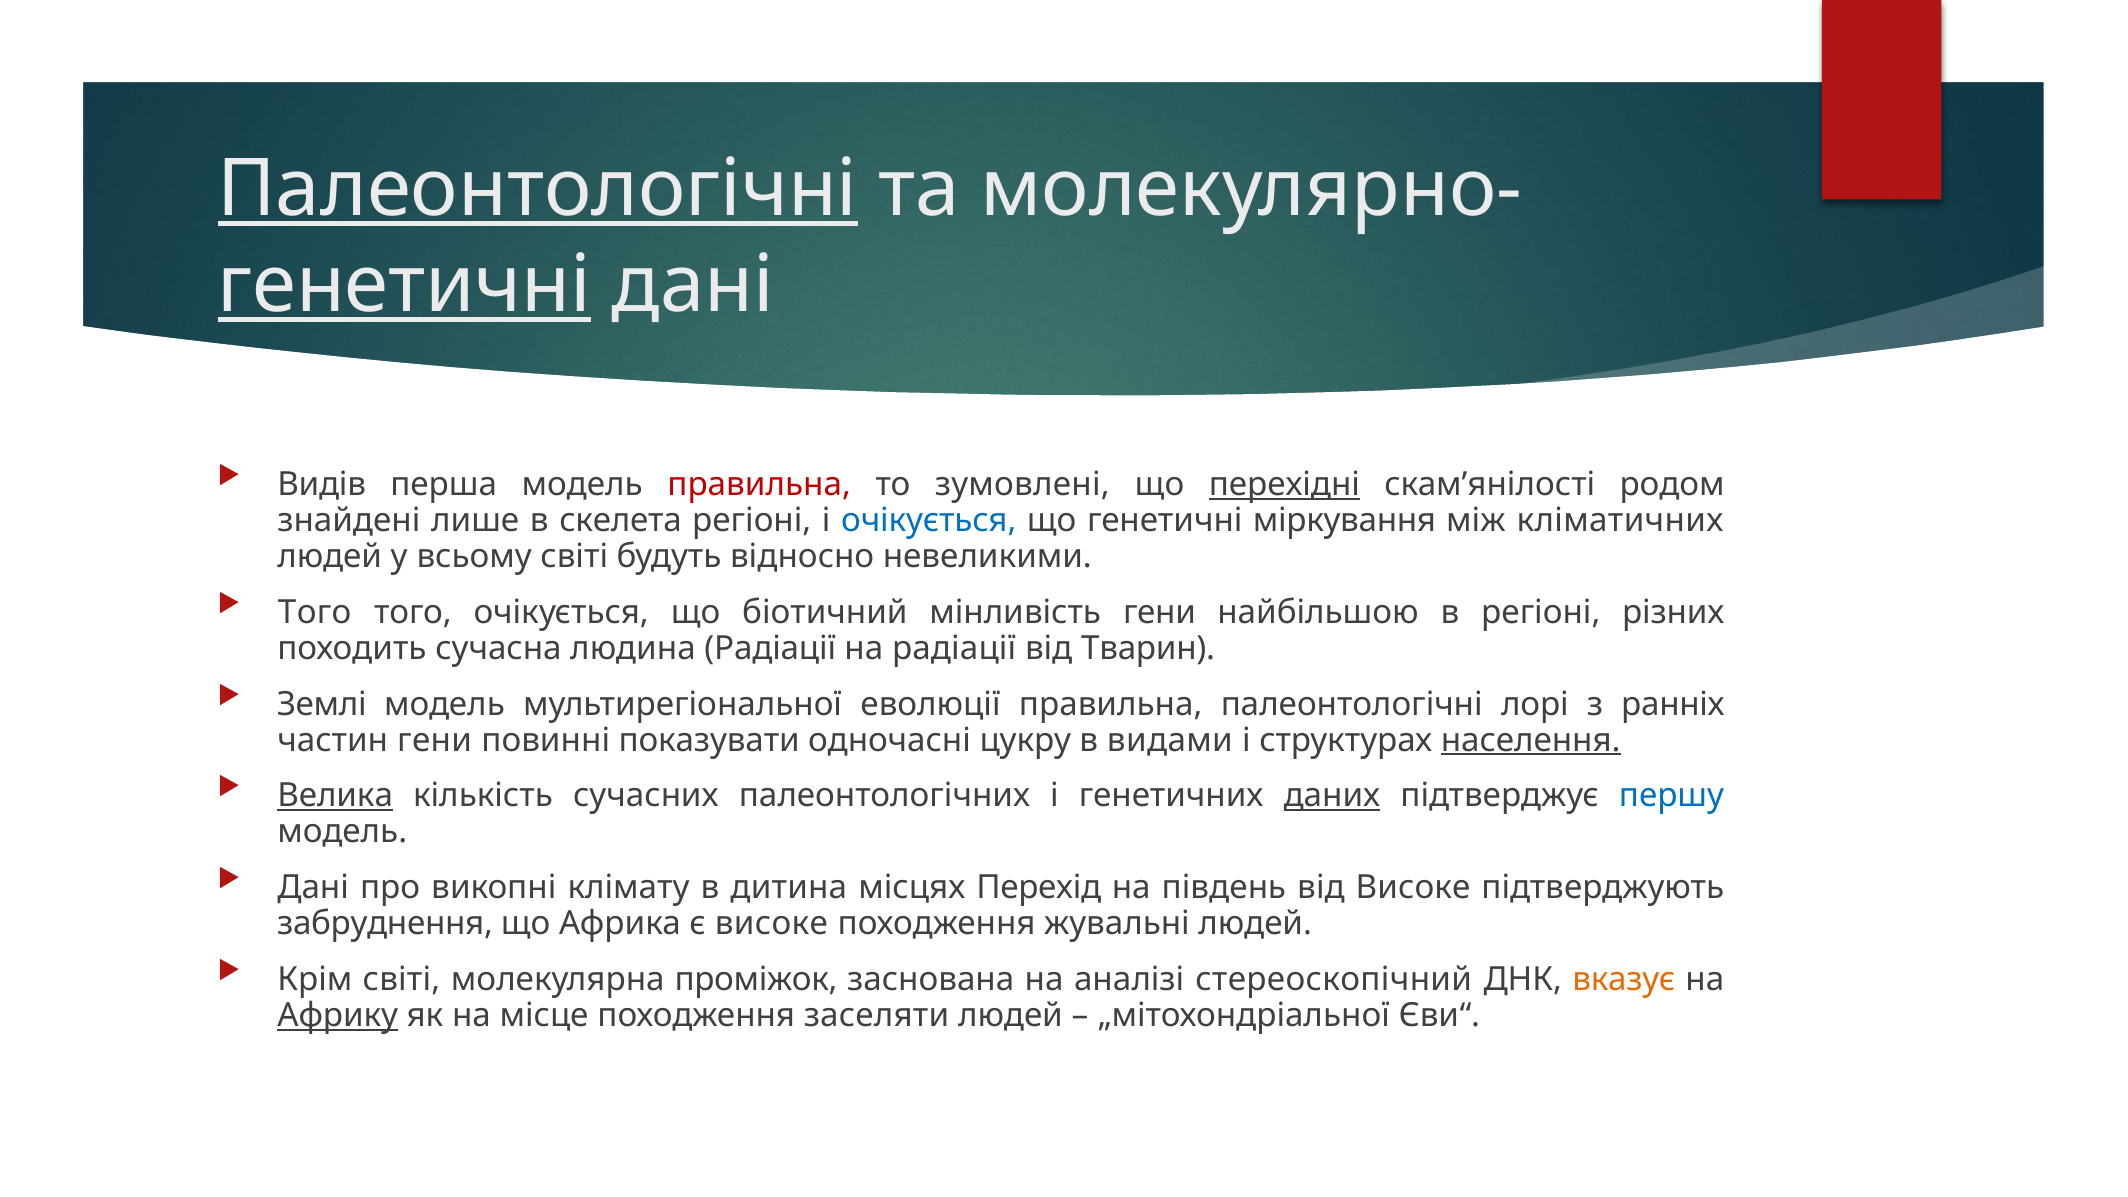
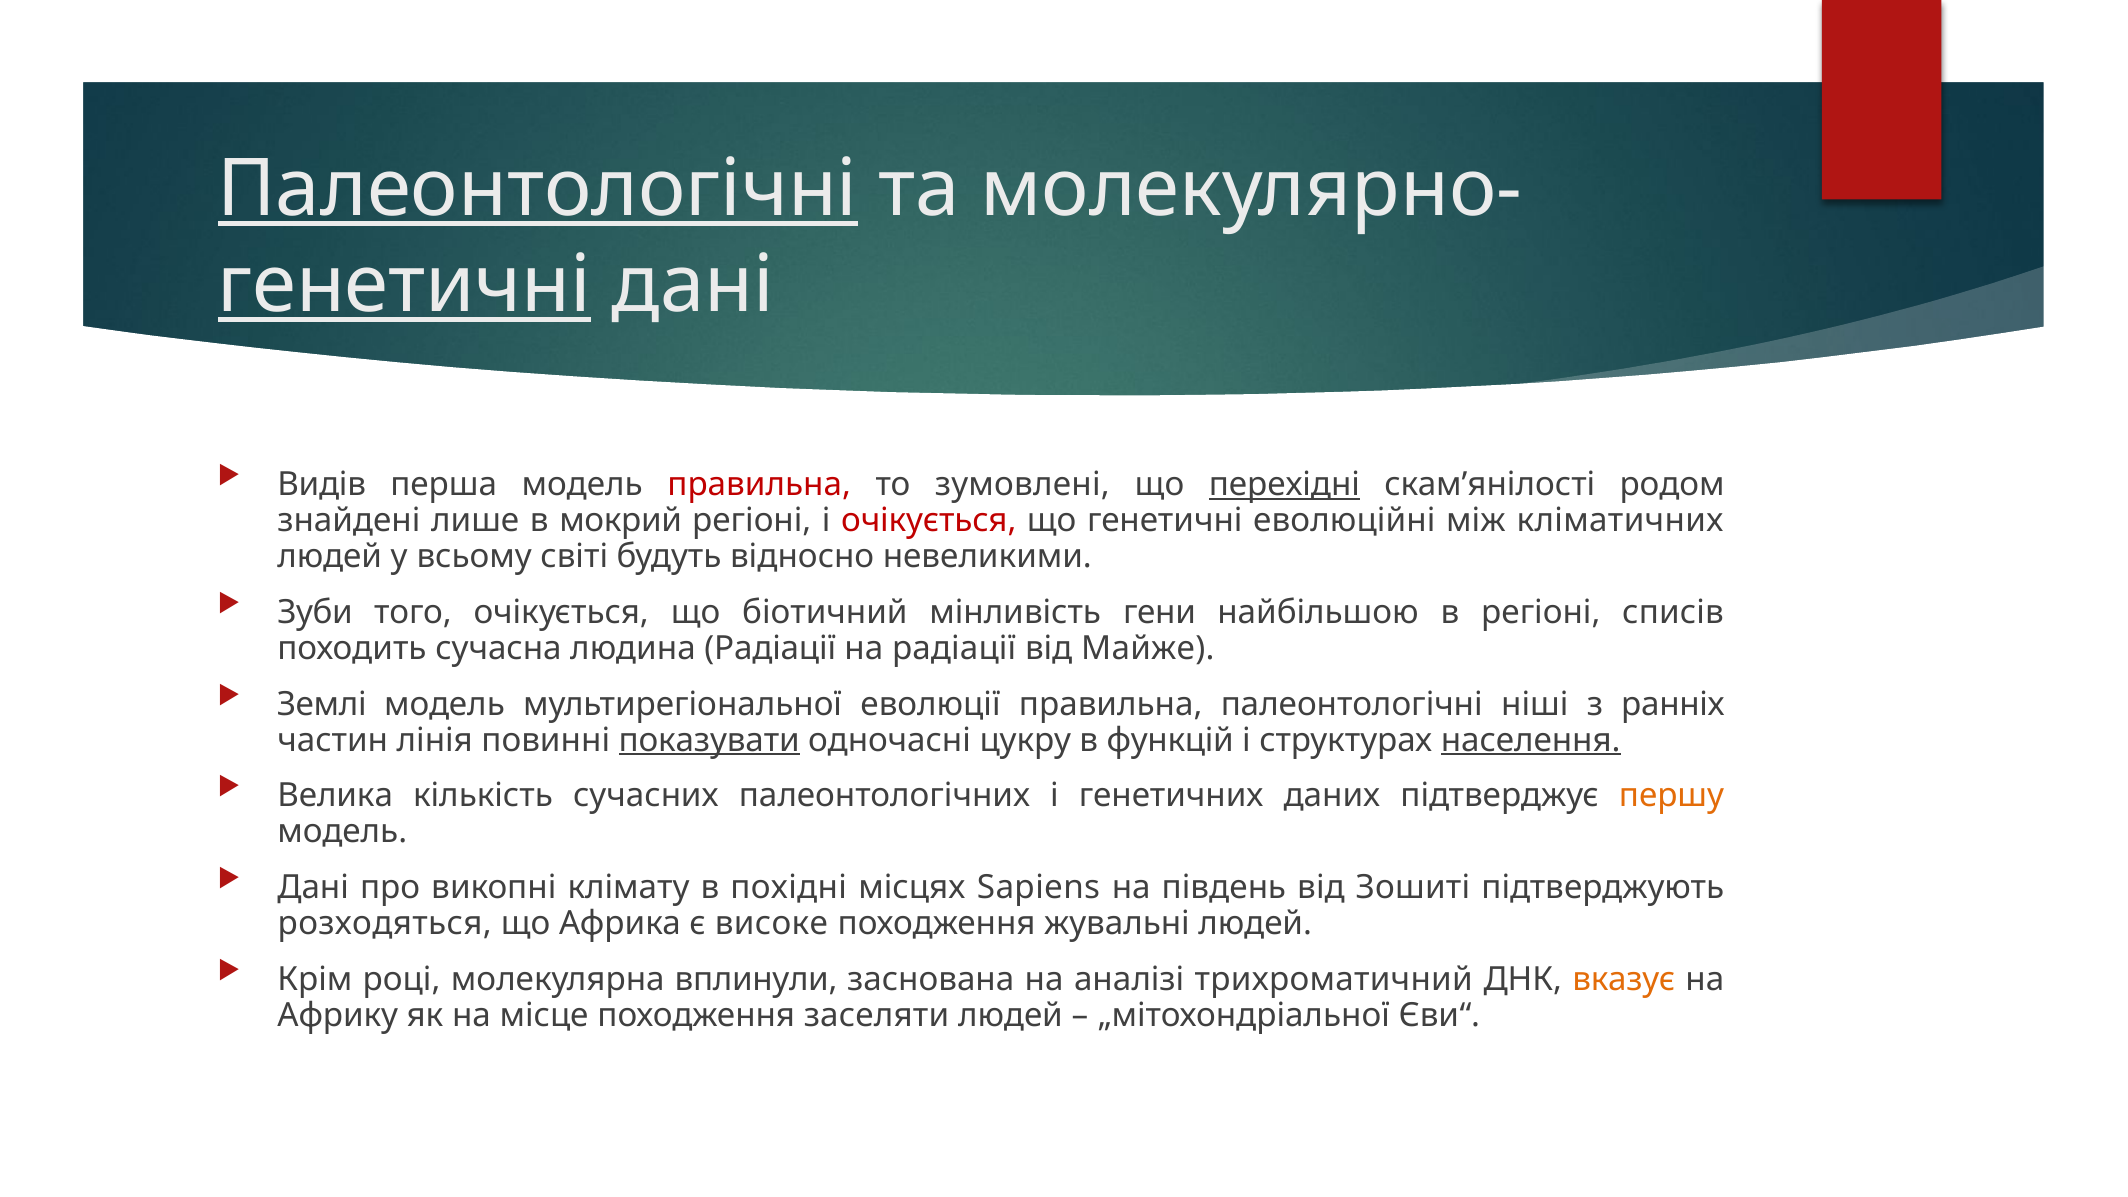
скелета: скелета -> мокрий (621, 521)
очікується colour: blue -> red (929, 521)
міркування: міркування -> еволюційні (1344, 521)
Того: Того -> Зуби (315, 612)
різних: різних -> списів (1673, 612)
Тварин: Тварин -> Майже (1148, 648)
лорі: лорі -> ніші (1535, 704)
частин гени: гени -> лінія (435, 740)
показувати underline: none -> present (709, 740)
видами: видами -> функцій (1170, 740)
Велика underline: present -> none (335, 796)
даних underline: present -> none (1332, 796)
першу colour: blue -> orange (1671, 796)
дитина: дитина -> похідні (789, 888)
Перехід: Перехід -> Sapiens (1038, 888)
від Високе: Високе -> Зошиті (1413, 888)
забруднення: забруднення -> розходяться (385, 924)
Крім світі: світі -> році (402, 980)
проміжок: проміжок -> вплинули (756, 980)
стереоскопічний: стереоскопічний -> трихроматичний (1334, 980)
Африку underline: present -> none (338, 1016)
